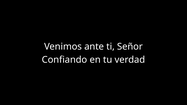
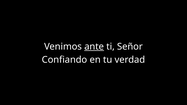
ante underline: none -> present (94, 47)
